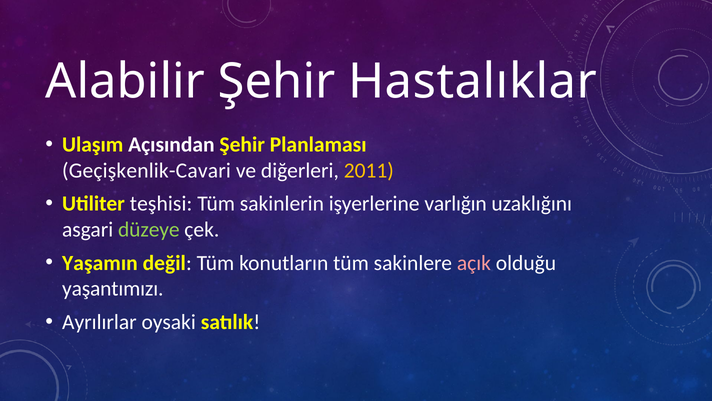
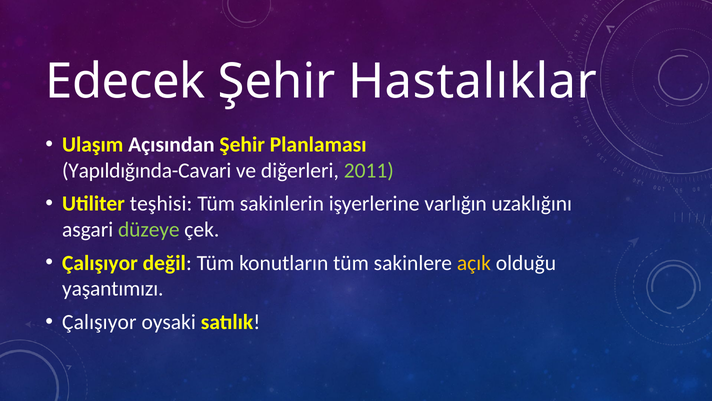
Alabilir: Alabilir -> Edecek (126, 82)
Geçişkenlik-Cavari: Geçişkenlik-Cavari -> Yapıldığında-Cavari (147, 170)
2011 colour: yellow -> light green (369, 170)
Yaşamın: Yaşamın -> Çalışıyor (100, 263)
açık colour: pink -> yellow (474, 263)
Ayrılırlar: Ayrılırlar -> Çalışıyor (99, 322)
